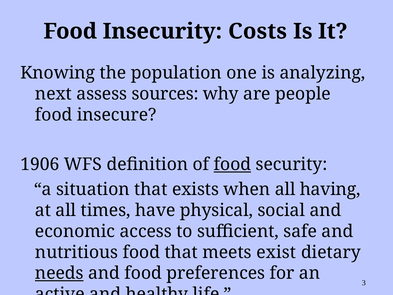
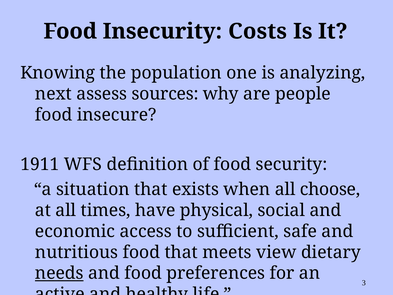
1906: 1906 -> 1911 (40, 164)
food underline: present -> none (232, 164)
having: having -> choose (330, 189)
exist: exist -> view (276, 252)
